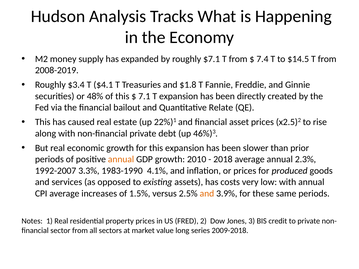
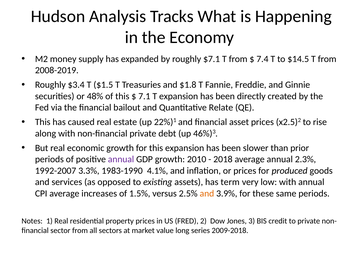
$4.1: $4.1 -> $1.5 (103, 85)
annual colour: orange -> purple (121, 159)
costs: costs -> term (230, 182)
